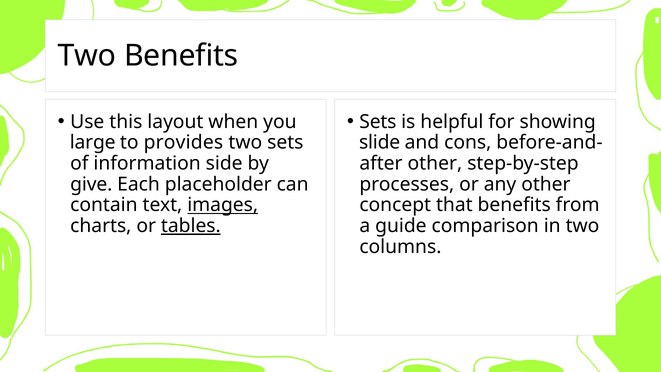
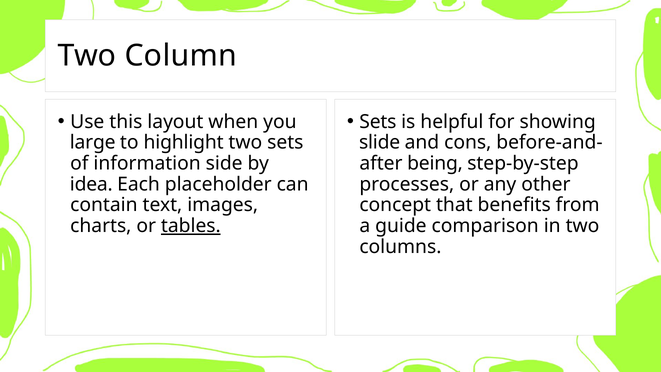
Two Benefits: Benefits -> Column (181, 56)
provides: provides -> highlight (184, 142)
other: other -> being (435, 163)
give: give -> idea (91, 184)
images underline: present -> none (223, 205)
